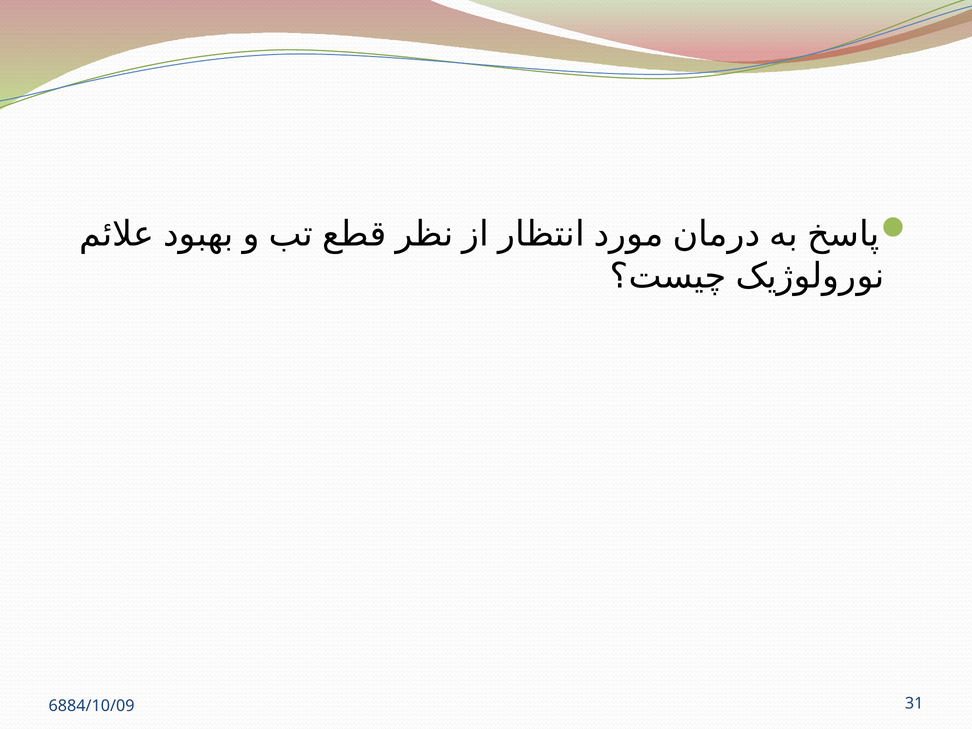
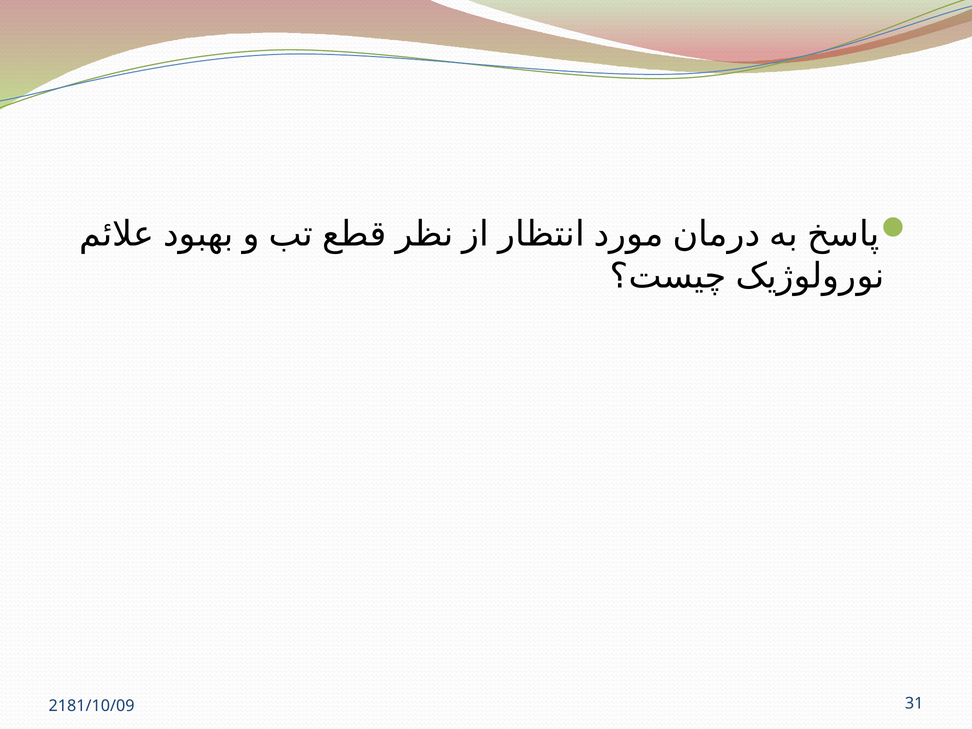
6884/10/09: 6884/10/09 -> 2181/10/09 (92, 706)
